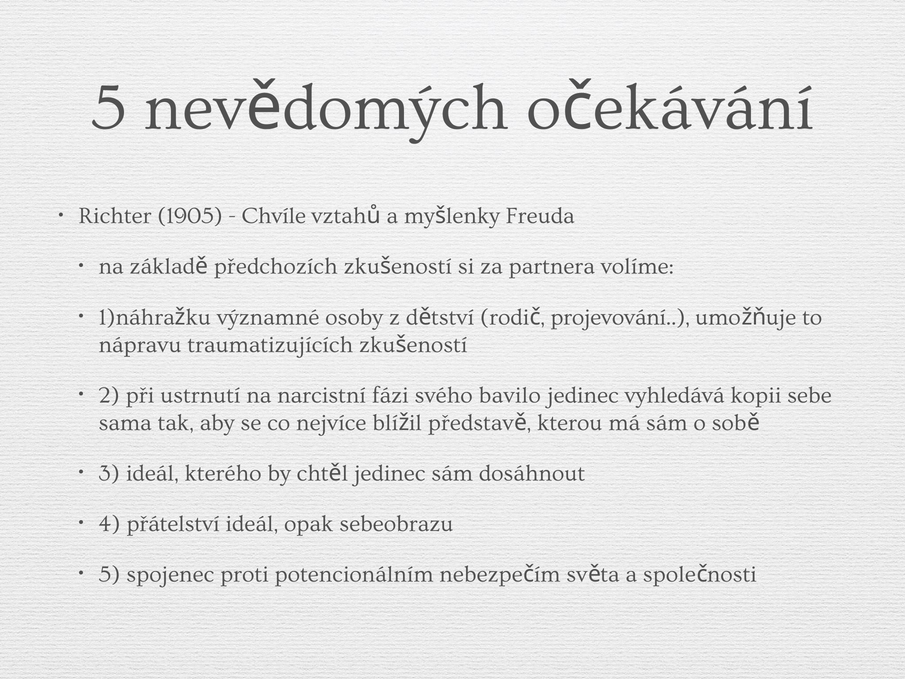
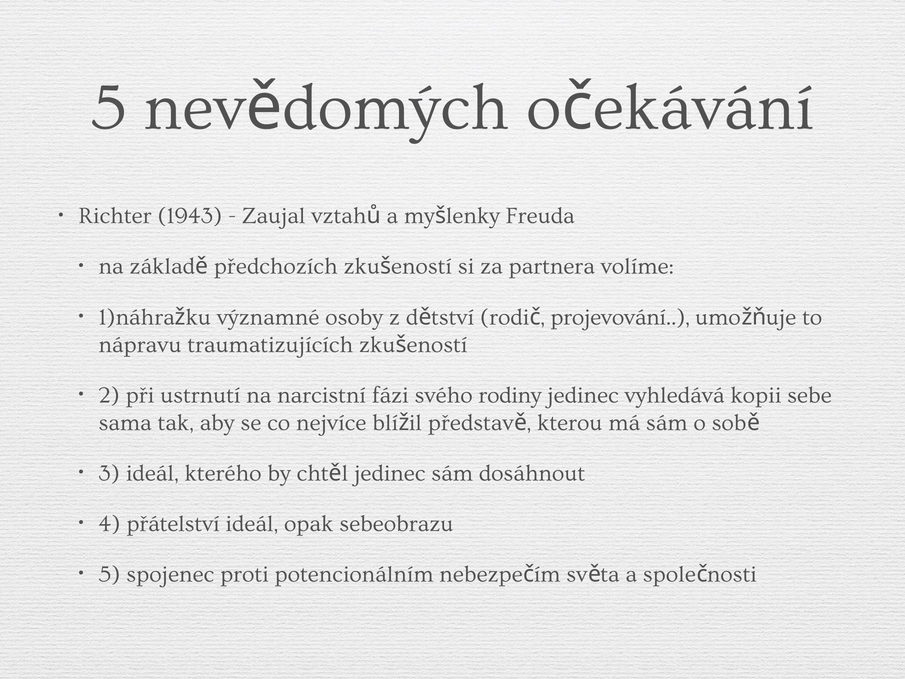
1905: 1905 -> 1943 (190, 216)
Chvíle: Chvíle -> Zaujal (274, 216)
bavilo: bavilo -> rodiny (510, 395)
